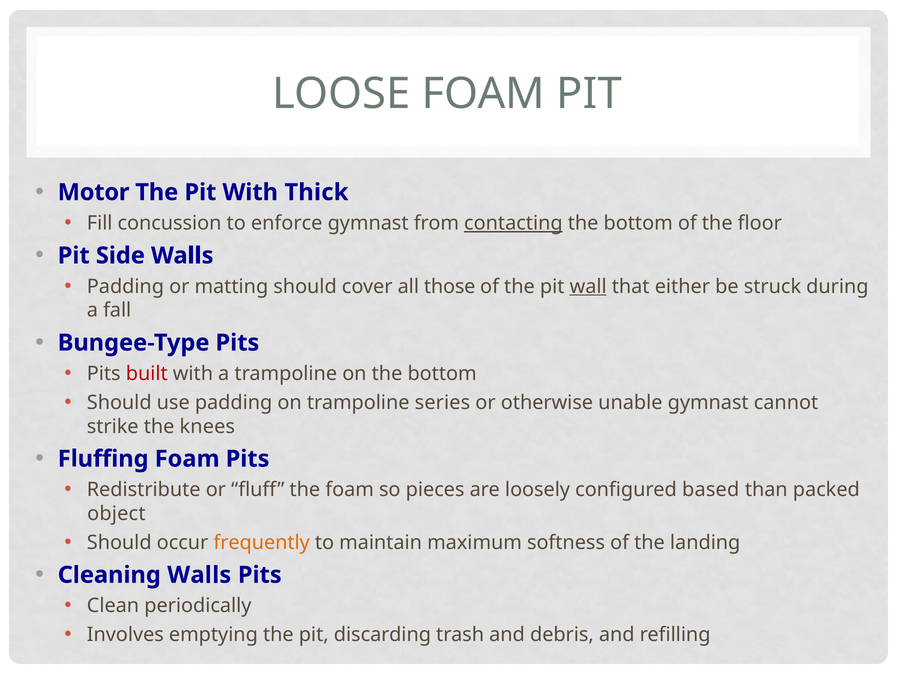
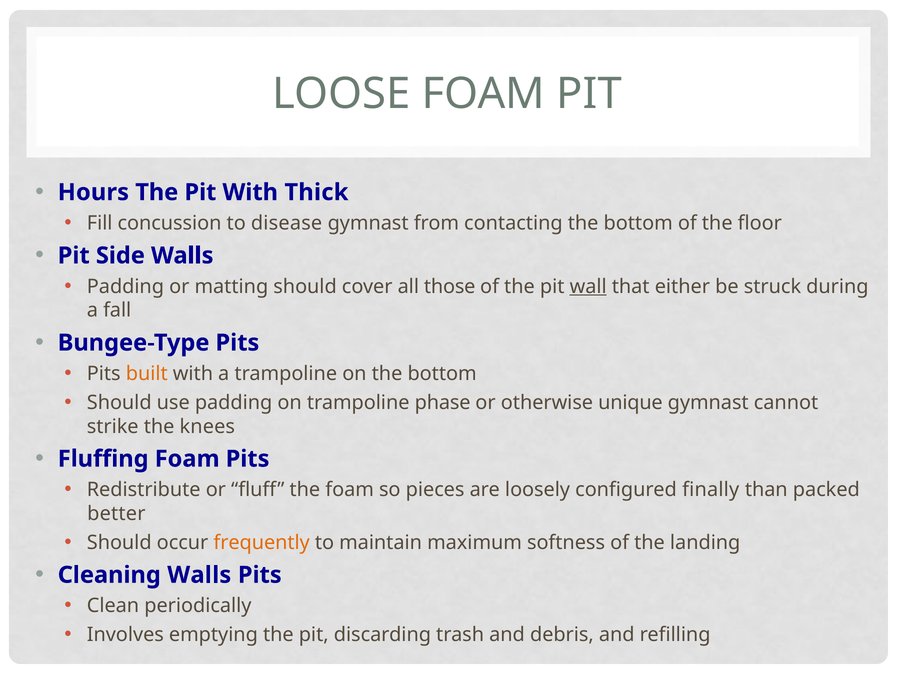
Motor: Motor -> Hours (93, 192)
enforce: enforce -> disease (287, 223)
contacting underline: present -> none (513, 223)
built colour: red -> orange (147, 374)
series: series -> phase (443, 402)
unable: unable -> unique (630, 402)
based: based -> finally (711, 490)
object: object -> better (116, 513)
